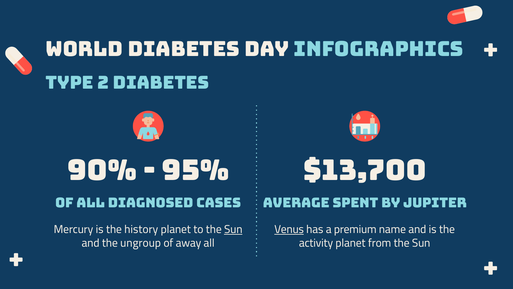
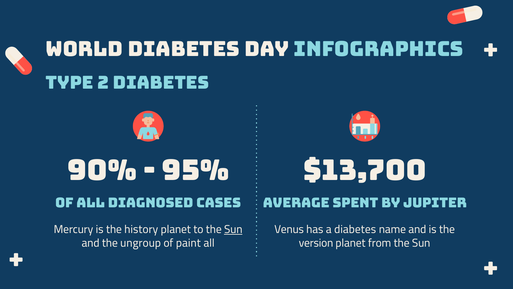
Venus underline: present -> none (289, 229)
a premium: premium -> diabetes (355, 229)
away: away -> paint (188, 243)
activity: activity -> version (316, 243)
